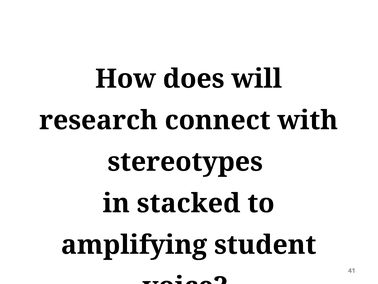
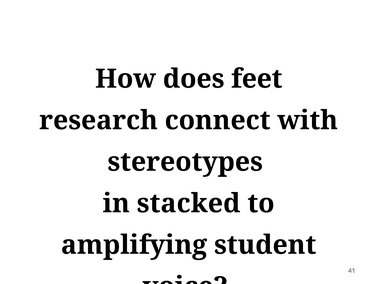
will: will -> feet (257, 79)
